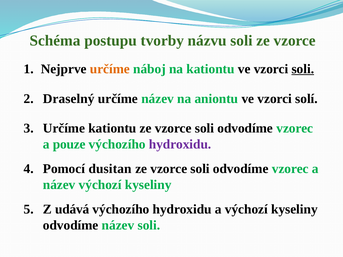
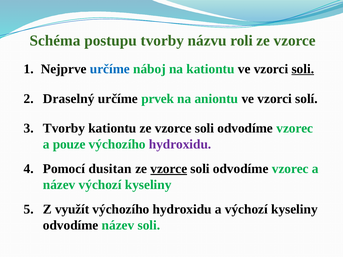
názvu soli: soli -> roli (242, 41)
určíme colour: orange -> blue (110, 69)
určíme název: název -> prvek (158, 99)
Určíme: Určíme -> Tvorby (64, 128)
vzorce underline: none -> present (169, 169)
udává: udává -> využít (72, 209)
